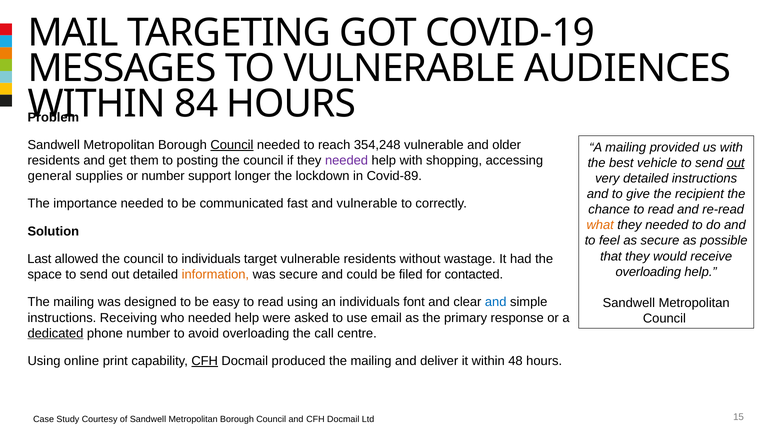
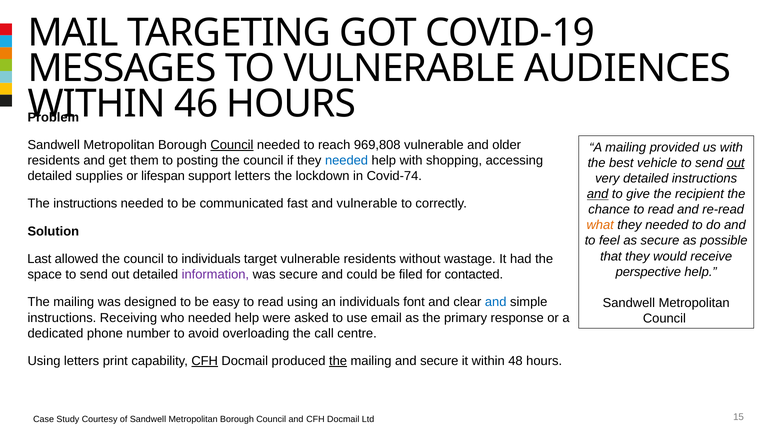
84: 84 -> 46 (196, 104)
354,248: 354,248 -> 969,808 (377, 145)
needed colour: purple -> blue (347, 161)
general: general -> detailed (50, 176)
or number: number -> lifespan (163, 176)
support longer: longer -> letters (253, 176)
Covid-89: Covid-89 -> Covid-74 (394, 176)
and underline: none -> present (598, 194)
The importance: importance -> instructions (85, 204)
overloading: overloading -> perspective (648, 272)
information colour: orange -> purple (215, 275)
dedicated underline: present -> none (55, 333)
Using online: online -> letters (82, 361)
the underline: none -> present (338, 361)
and deliver: deliver -> secure (439, 361)
